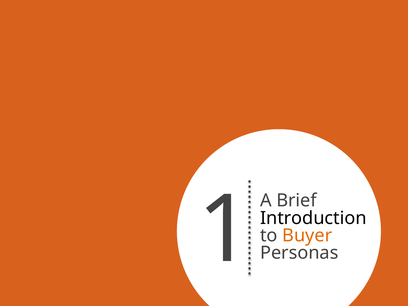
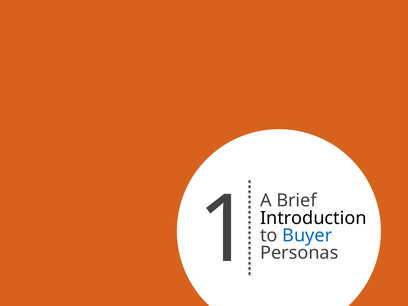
Buyer colour: orange -> blue (307, 235)
